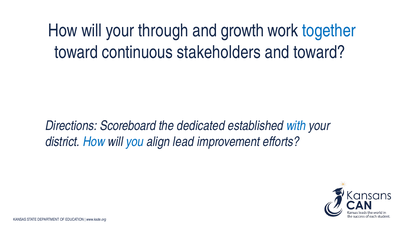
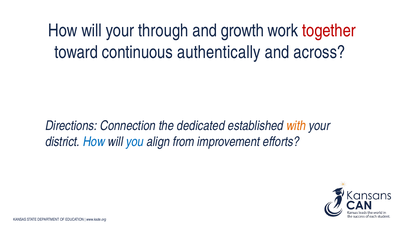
together colour: blue -> red (329, 31)
stakeholders: stakeholders -> authentically (219, 52)
and toward: toward -> across (319, 52)
Scoreboard: Scoreboard -> Connection (128, 126)
with colour: blue -> orange (296, 126)
lead: lead -> from (184, 142)
